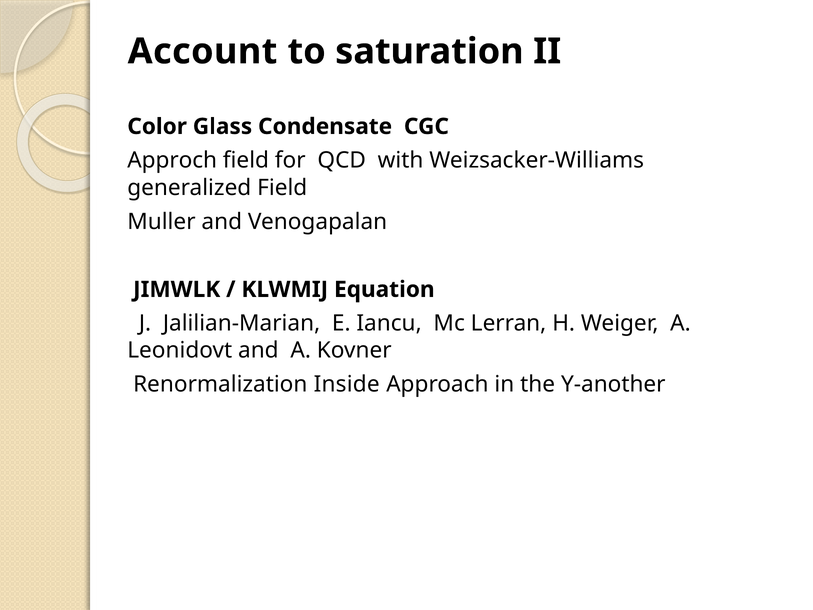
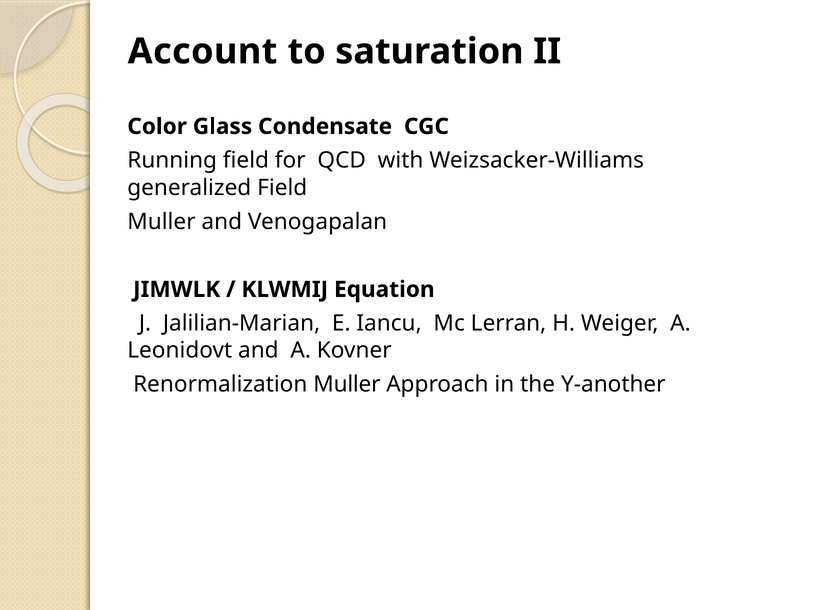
Approch: Approch -> Running (172, 160)
Renormalization Inside: Inside -> Muller (347, 384)
